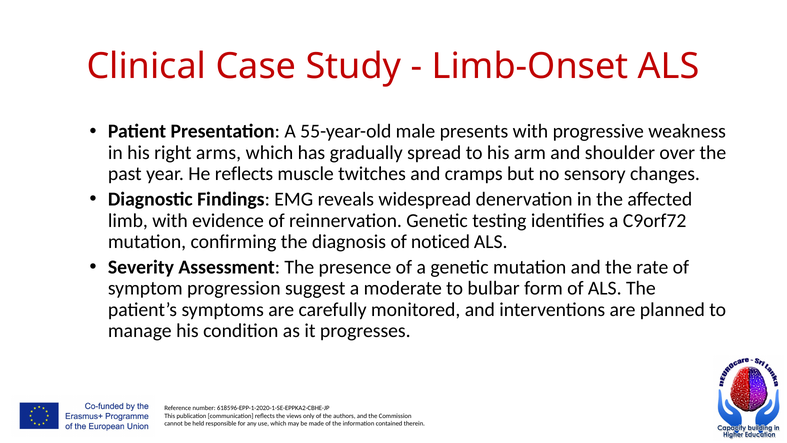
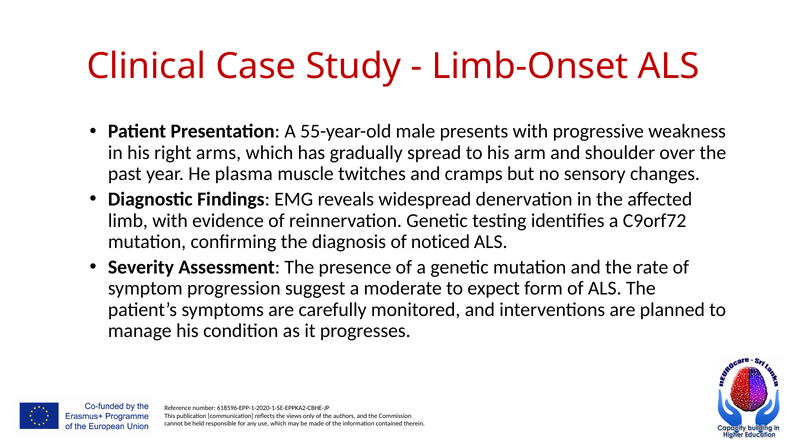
He reflects: reflects -> plasma (244, 174)
bulbar: bulbar -> expect (494, 288)
